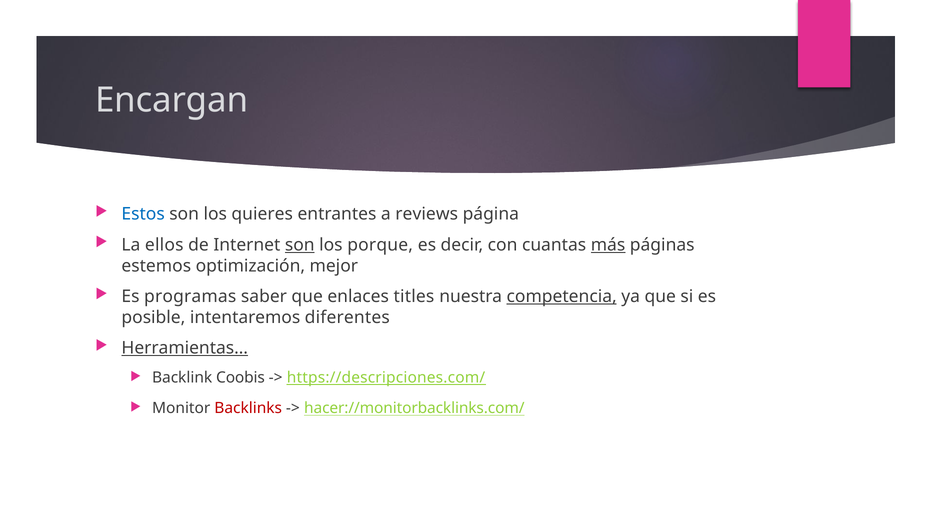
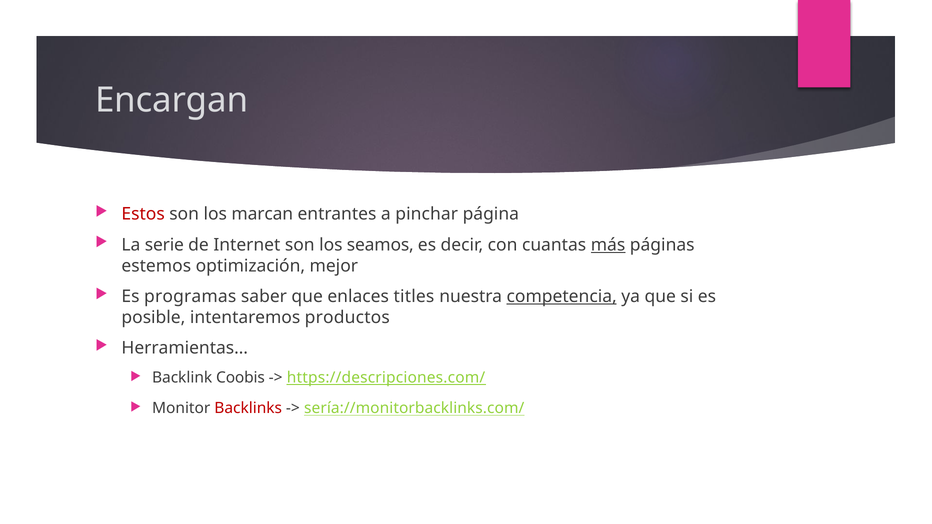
Estos colour: blue -> red (143, 214)
quieres: quieres -> marcan (262, 214)
reviews: reviews -> pinchar (427, 214)
ellos: ellos -> serie (164, 245)
son underline: present -> none (300, 245)
porque: porque -> seamos (380, 245)
diferentes: diferentes -> productos (347, 318)
Herramientas… underline: present -> none (185, 348)
hacer://monitorbacklinks.com/: hacer://monitorbacklinks.com/ -> sería://monitorbacklinks.com/ (414, 408)
